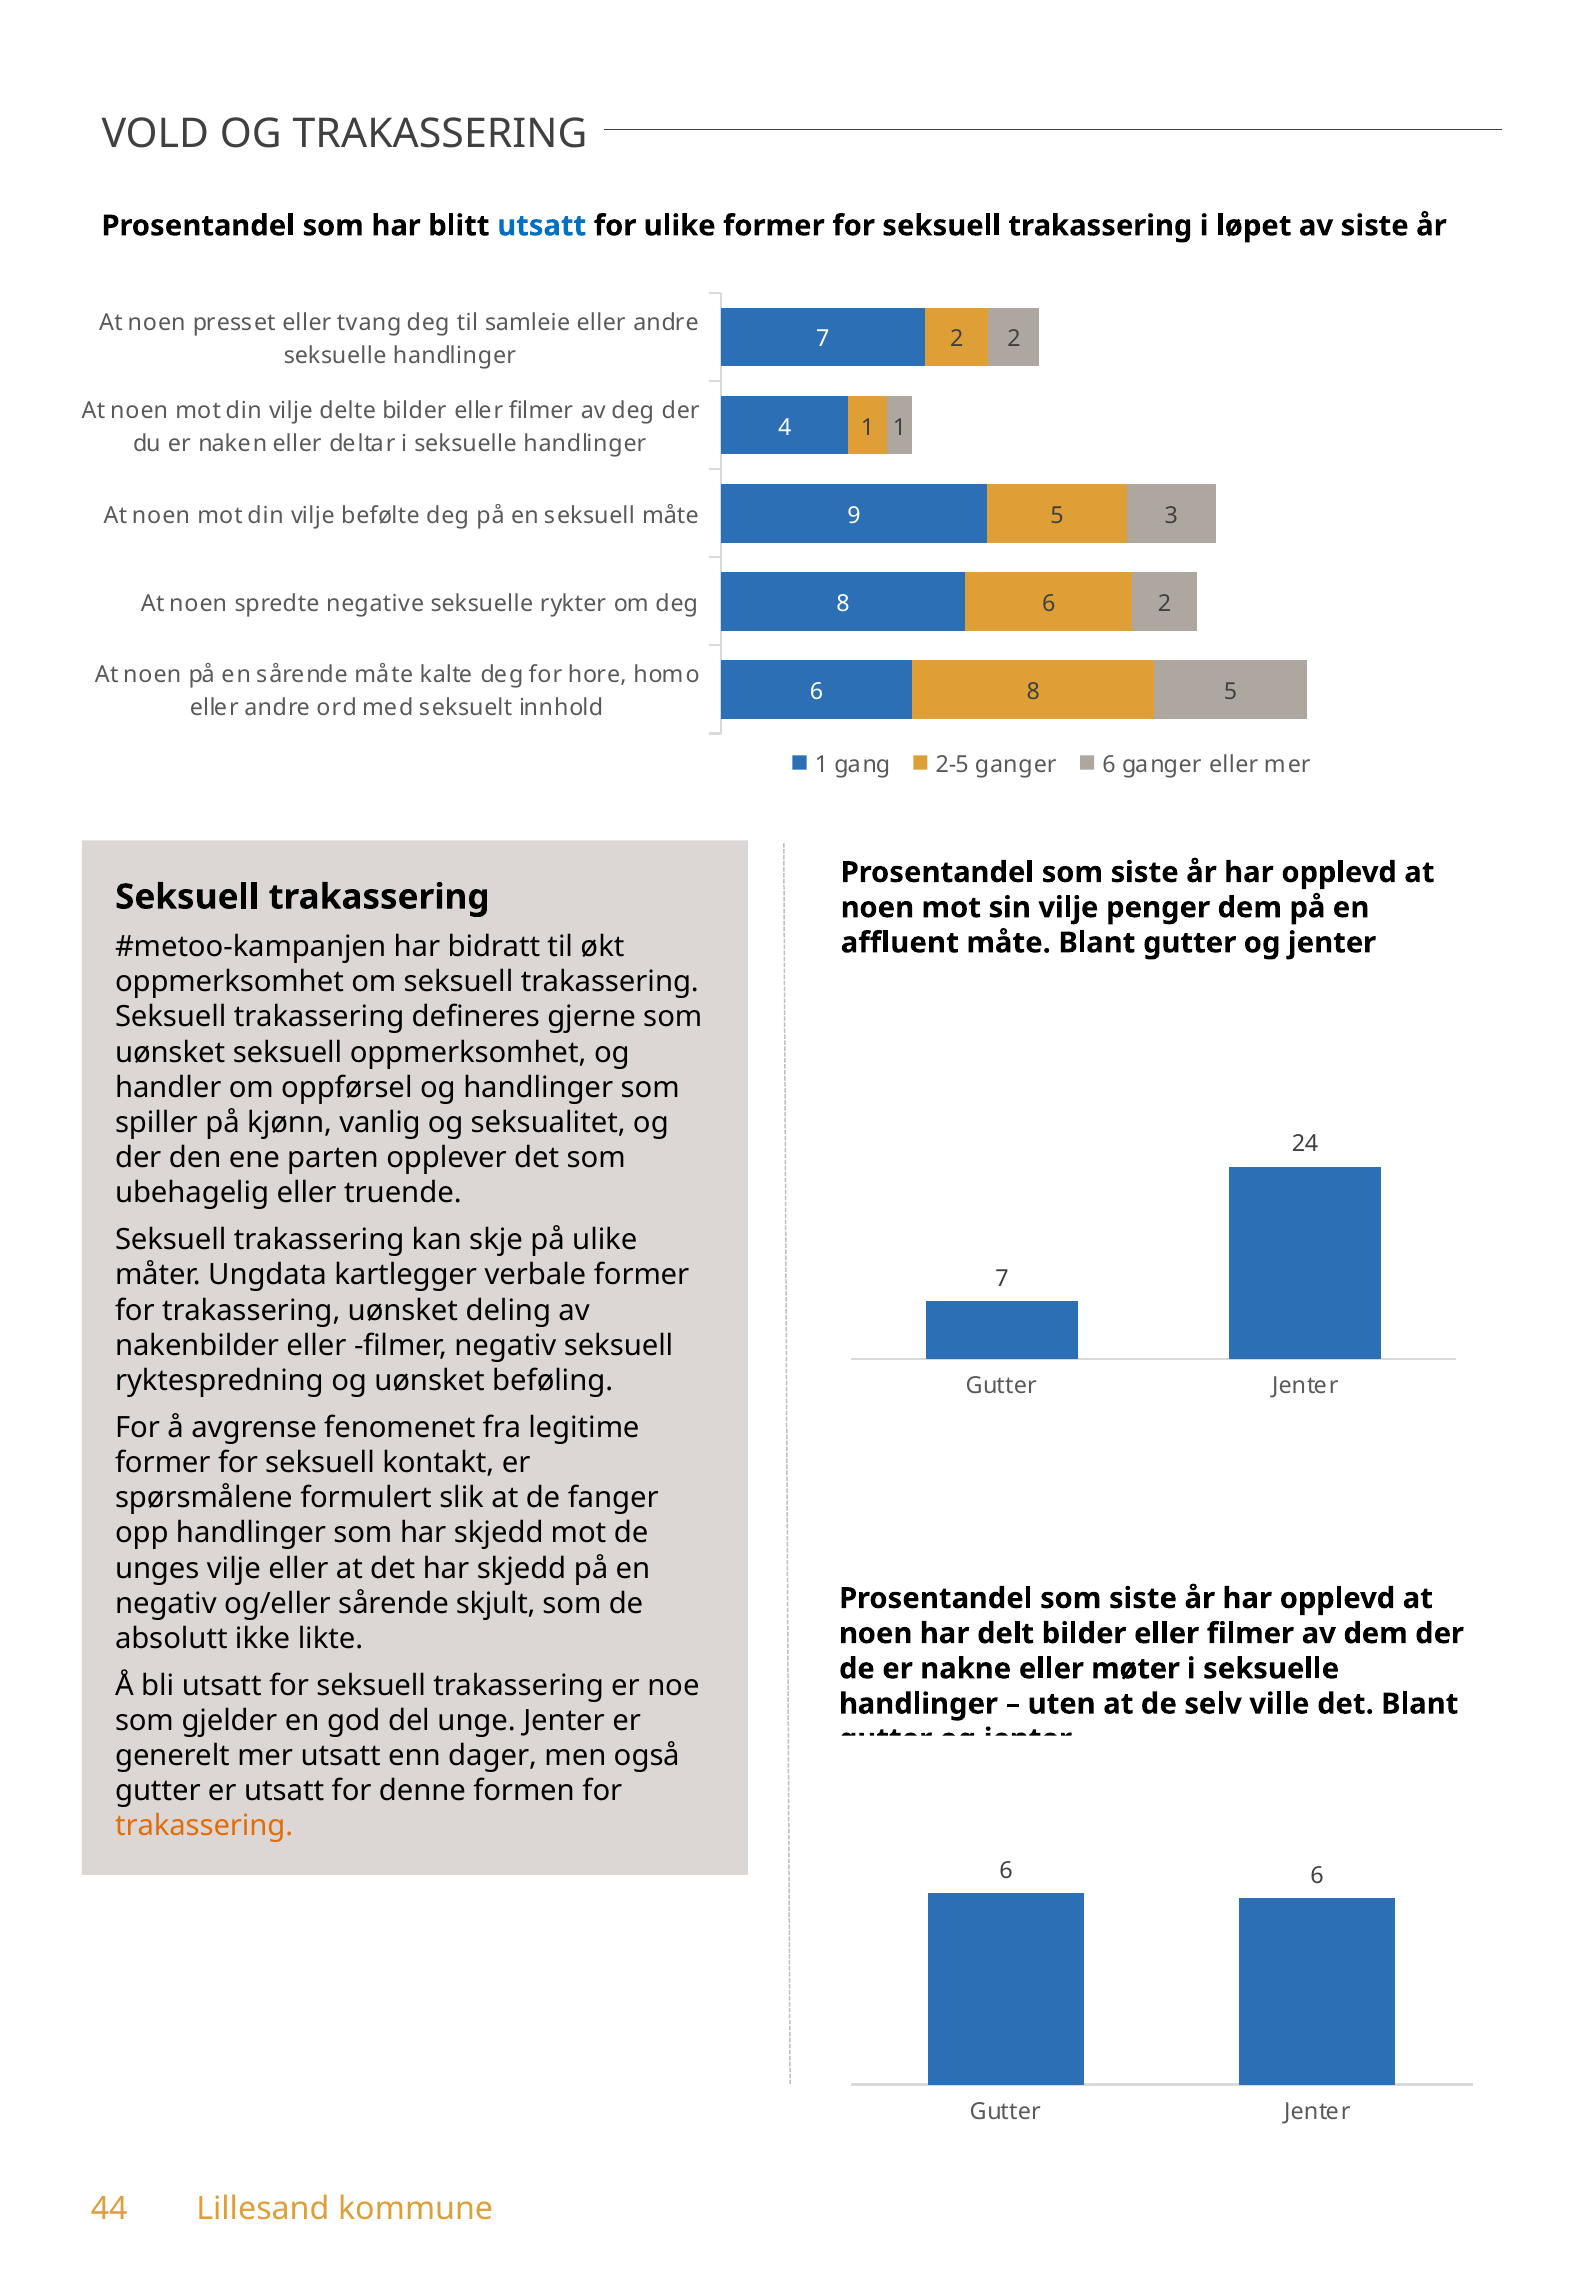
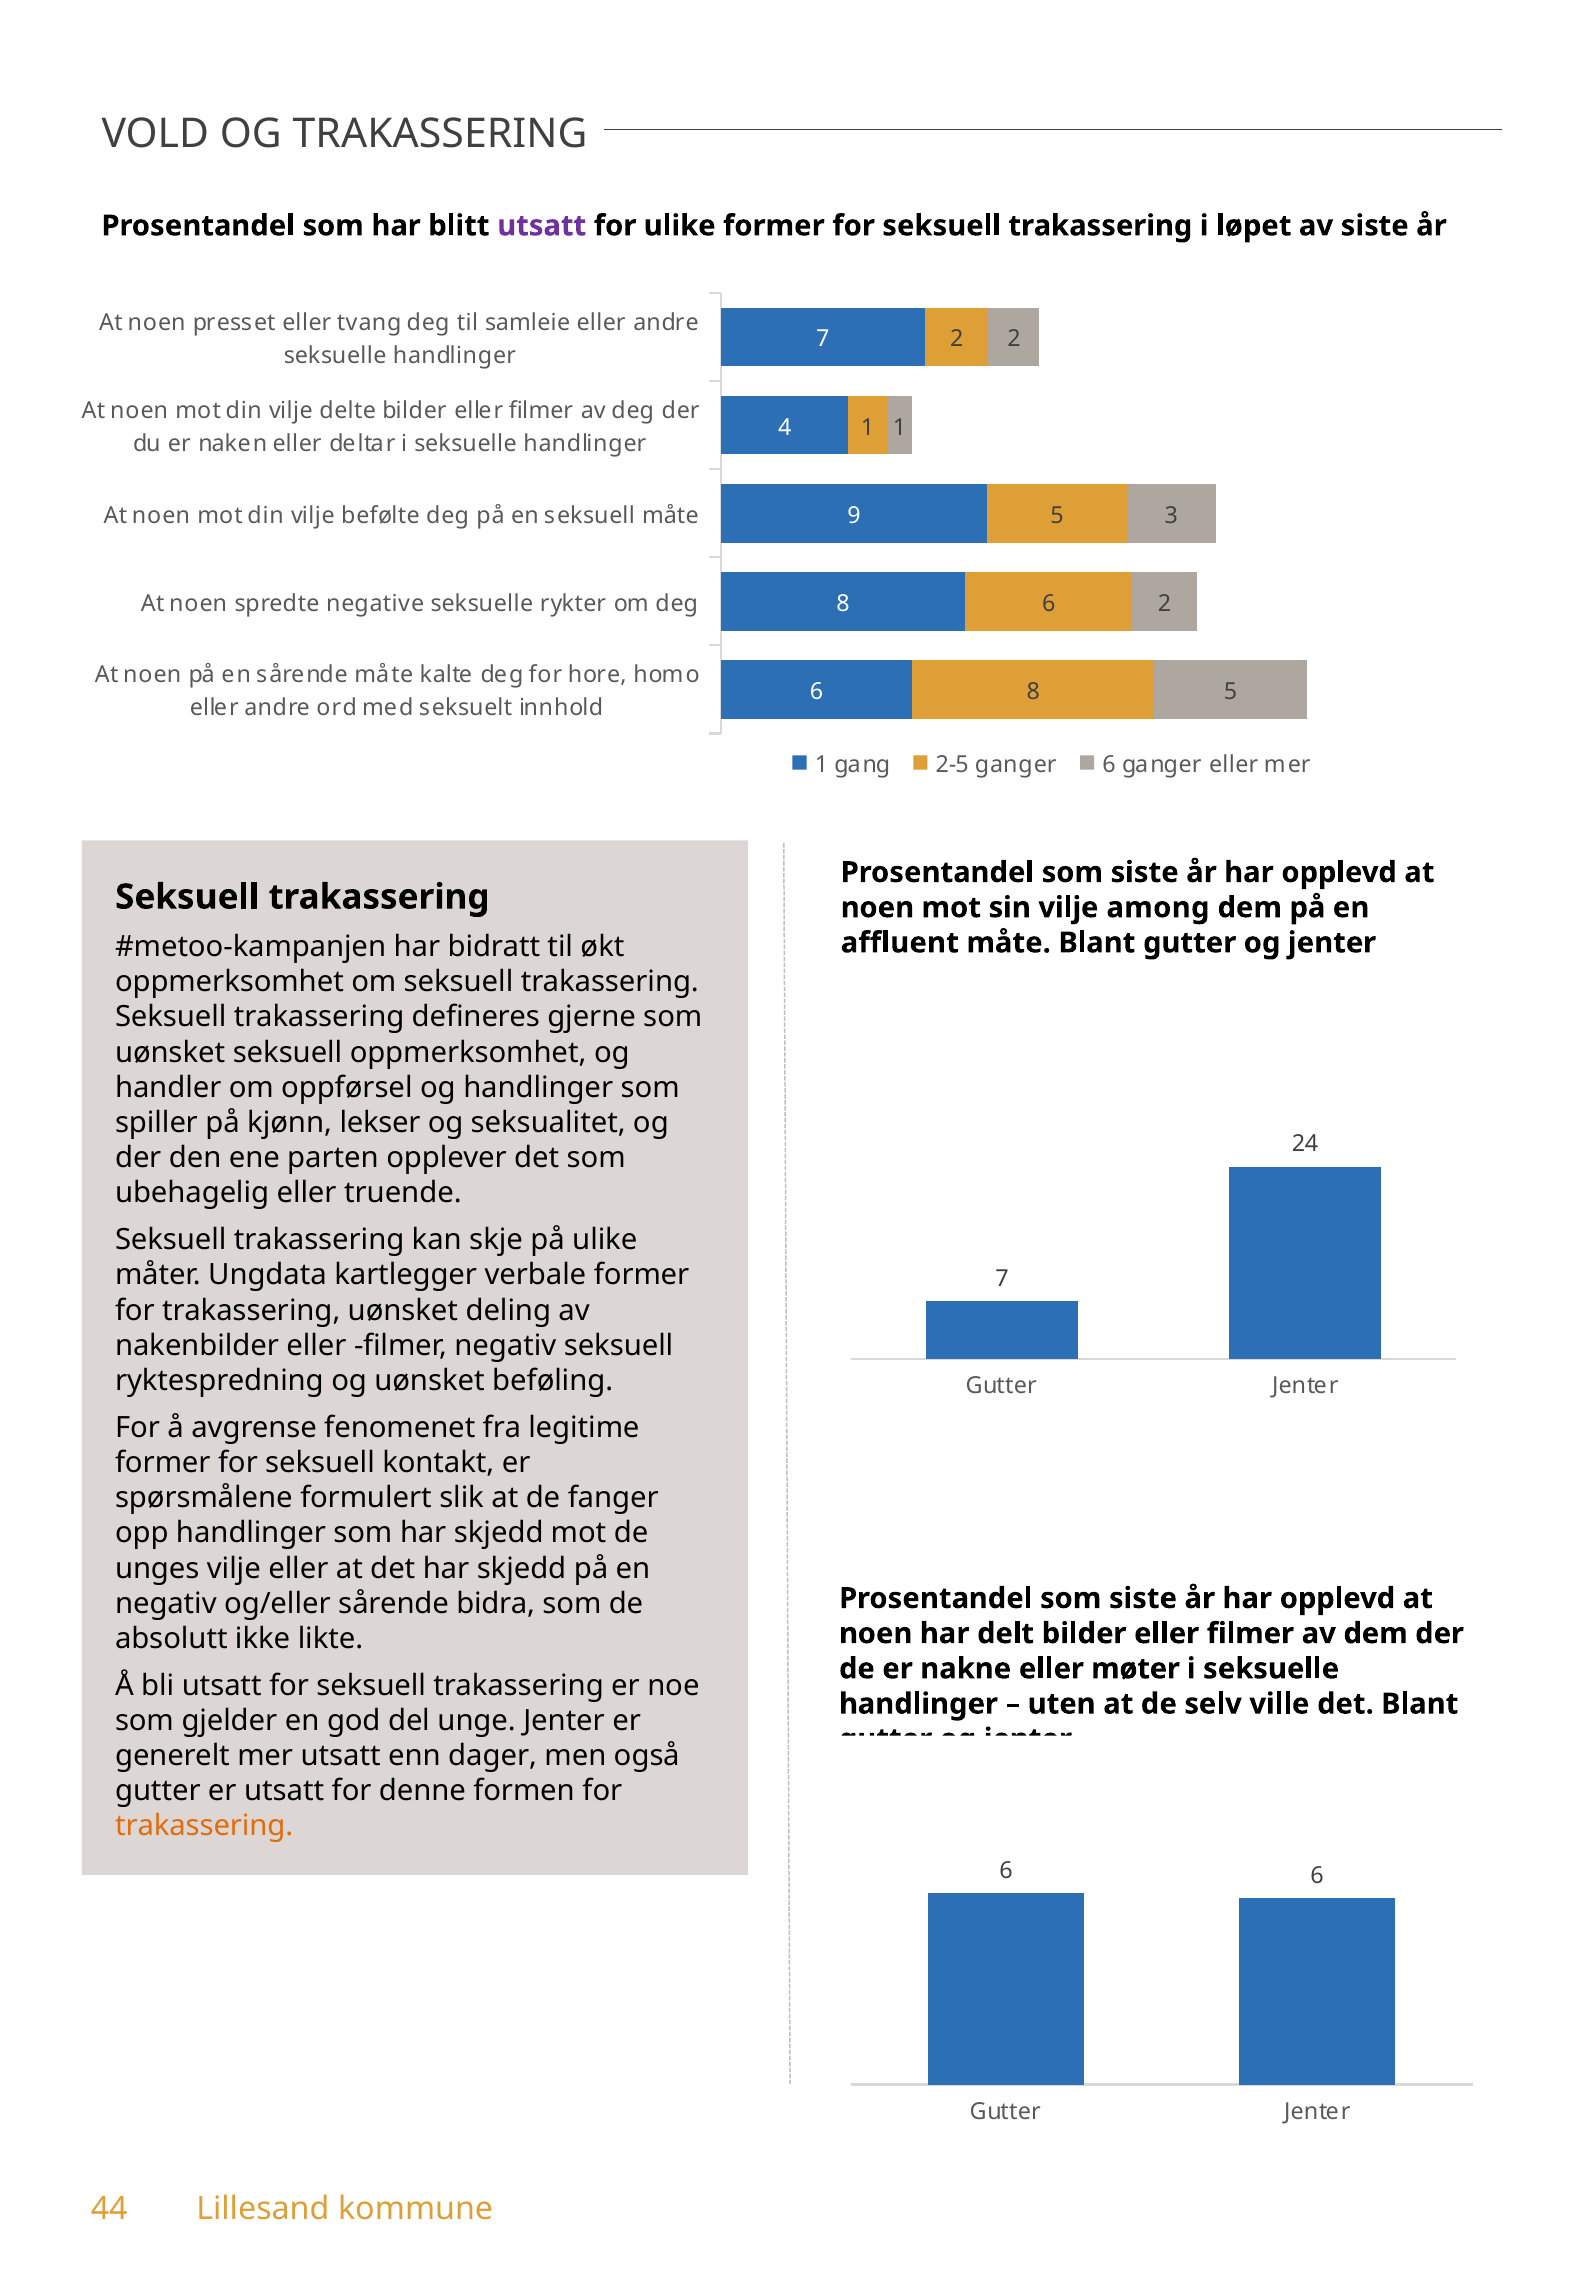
utsatt colour: blue -> purple (542, 226)
penger: penger -> among (1158, 908)
vanlig: vanlig -> lekser (380, 1123)
skjult: skjult -> bidra (496, 1604)
